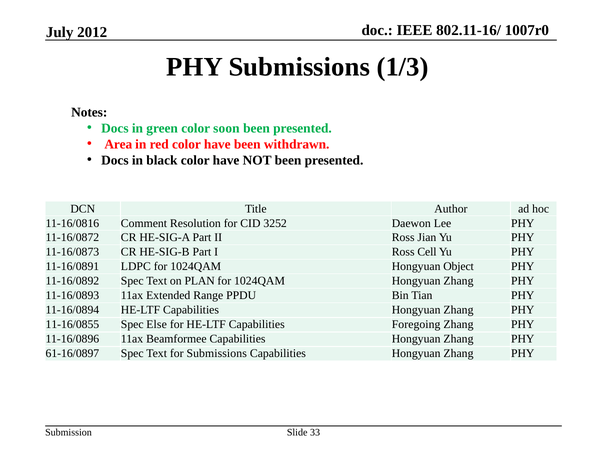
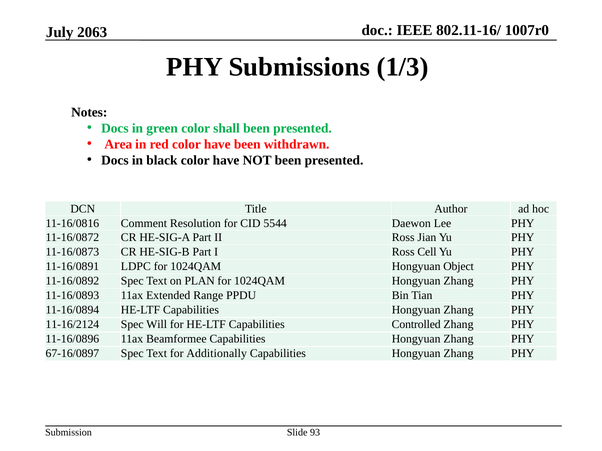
2012: 2012 -> 2063 (92, 32)
soon: soon -> shall (227, 128)
3252: 3252 -> 5544 (275, 224)
11-16/0855: 11-16/0855 -> 11-16/2124 (72, 325)
Else: Else -> Will (157, 325)
Foregoing: Foregoing -> Controlled (416, 325)
61-16/0897: 61-16/0897 -> 67-16/0897 (72, 354)
for Submissions: Submissions -> Additionally (217, 354)
33: 33 -> 93 (315, 433)
